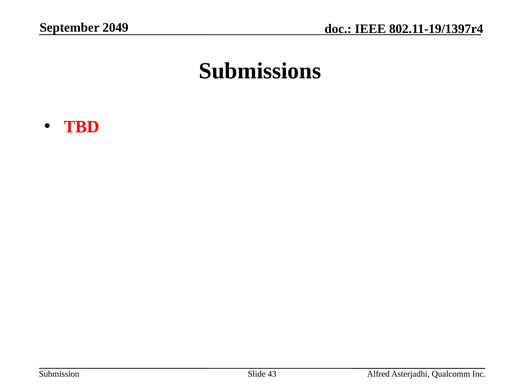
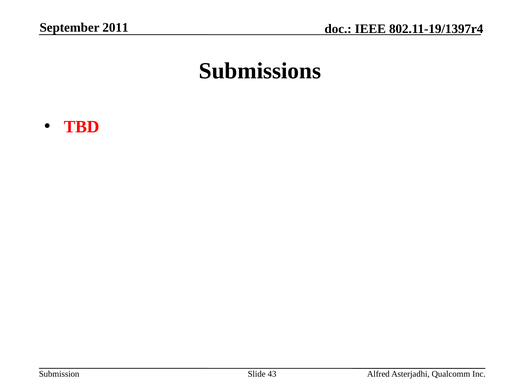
2049: 2049 -> 2011 (115, 28)
